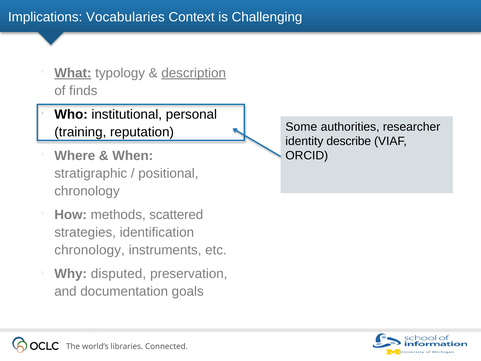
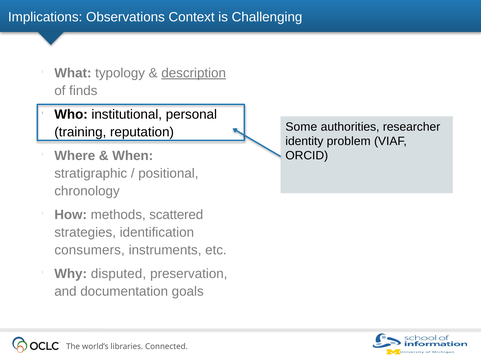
Vocabularies: Vocabularies -> Observations (125, 17)
What underline: present -> none (73, 73)
describe: describe -> problem (349, 141)
chronology: chronology -> consumers (90, 250)
